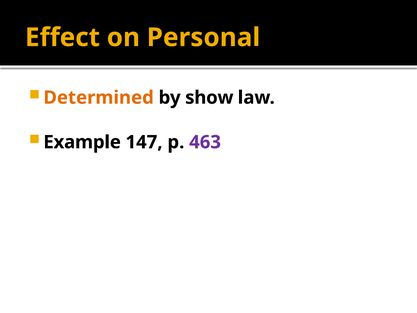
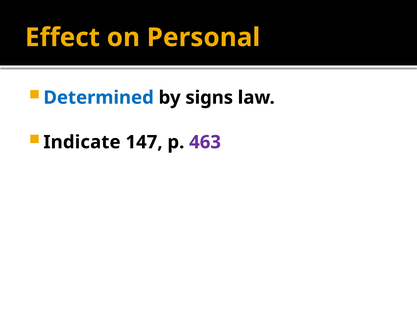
Determined colour: orange -> blue (99, 98)
show: show -> signs (209, 98)
Example: Example -> Indicate (82, 142)
